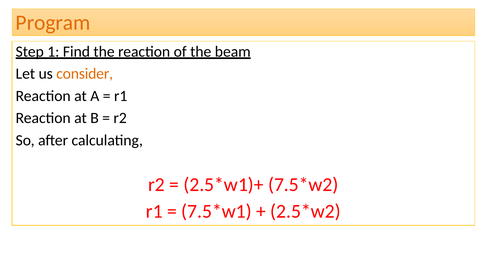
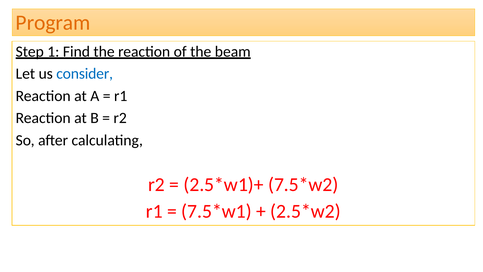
consider colour: orange -> blue (85, 74)
